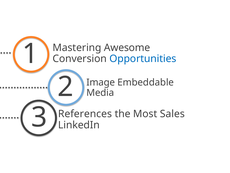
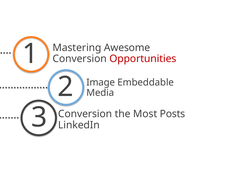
Opportunities colour: blue -> red (143, 59)
References: References -> Conversion (85, 114)
Sales: Sales -> Posts (172, 114)
